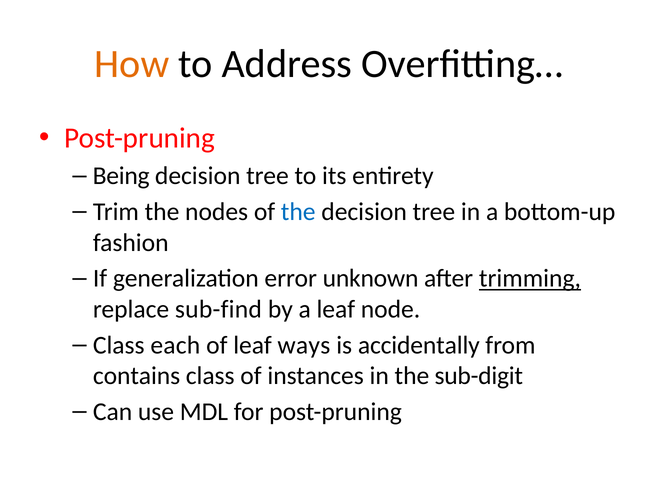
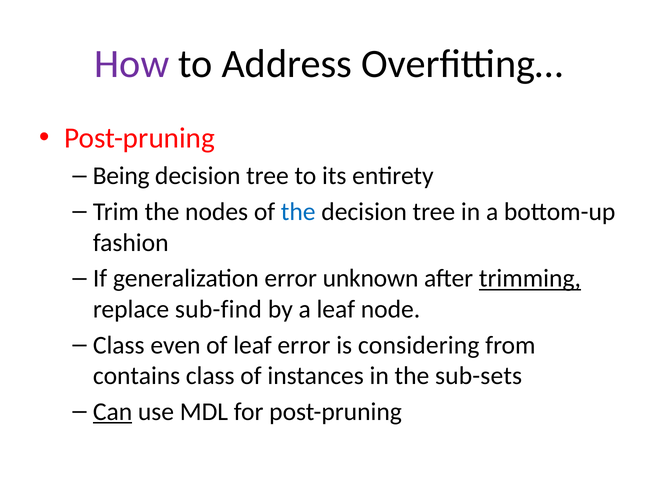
How colour: orange -> purple (132, 64)
each: each -> even (175, 345)
leaf ways: ways -> error (304, 345)
accidentally: accidentally -> considering (419, 345)
sub-digit: sub-digit -> sub-sets (479, 376)
Can underline: none -> present (113, 411)
